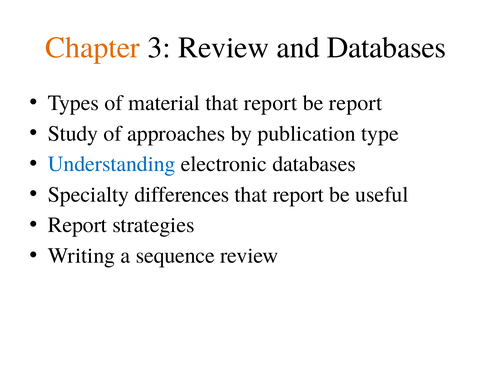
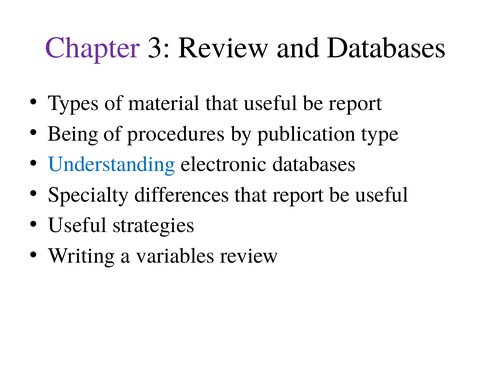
Chapter colour: orange -> purple (93, 48)
material that report: report -> useful (271, 103)
Study: Study -> Being (73, 134)
approaches: approaches -> procedures (176, 134)
Report: Report -> Useful (77, 225)
sequence: sequence -> variables (175, 256)
